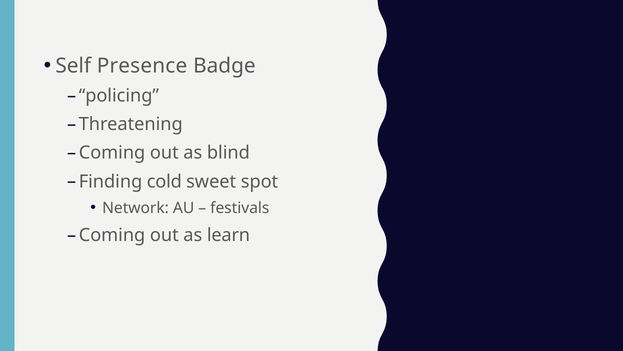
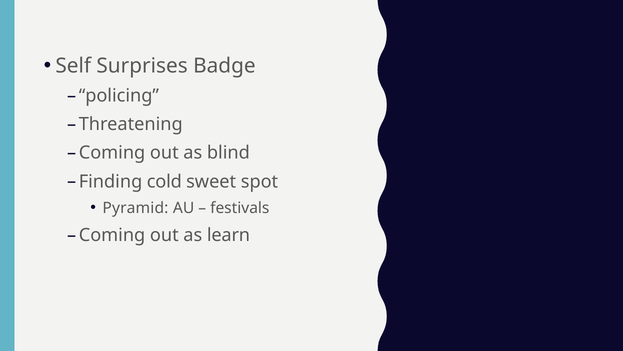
Presence: Presence -> Surprises (142, 66)
Network: Network -> Pyramid (135, 208)
